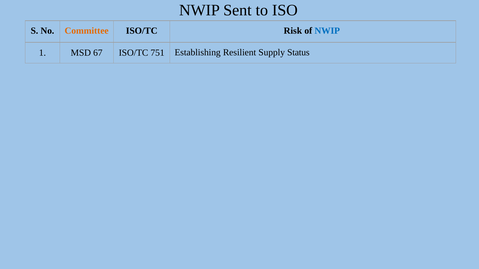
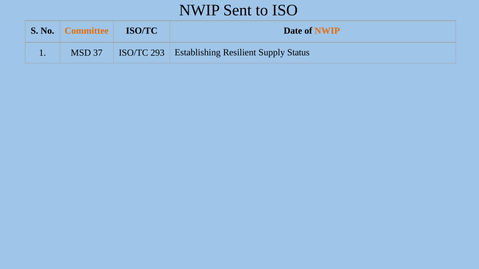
Risk: Risk -> Date (293, 31)
NWIP colour: blue -> orange (327, 31)
67: 67 -> 37 (98, 53)
751: 751 -> 293 (158, 53)
